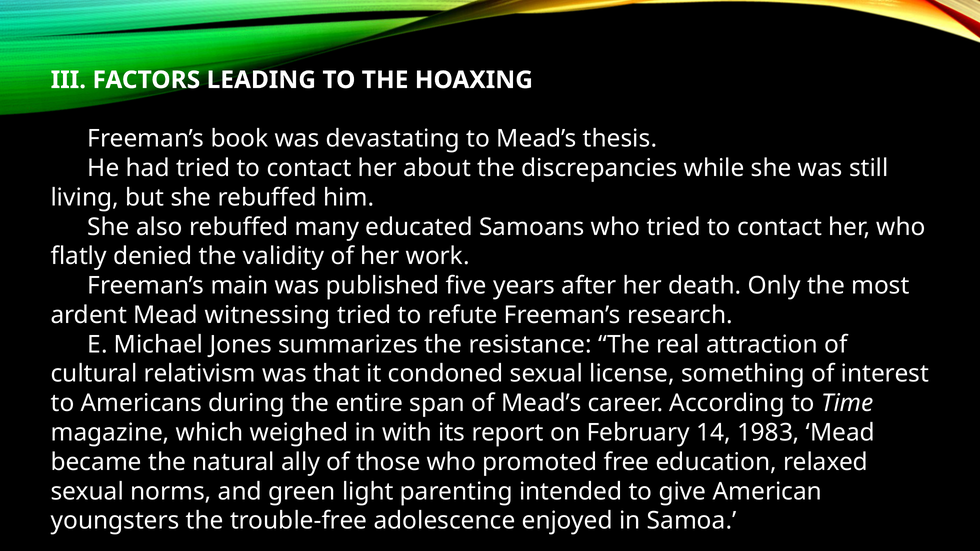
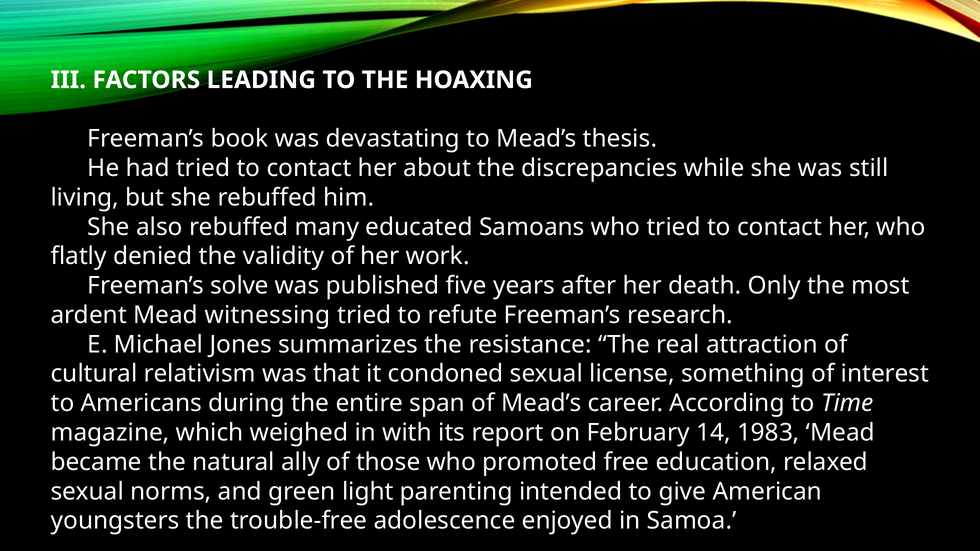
main: main -> solve (240, 286)
